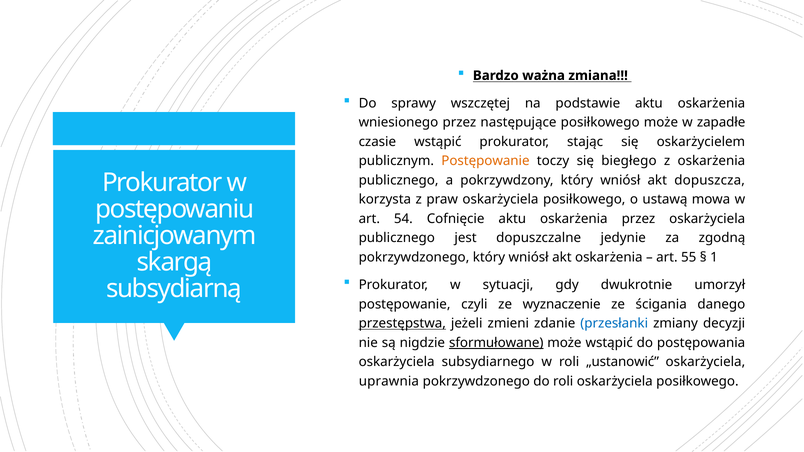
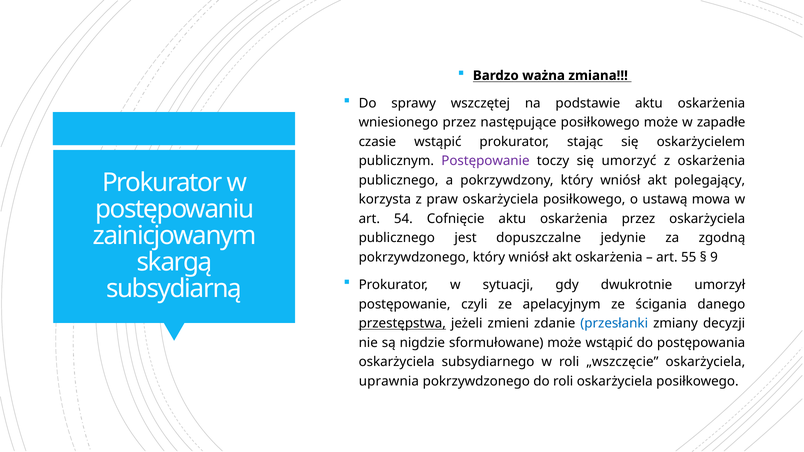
Postępowanie colour: orange -> purple (485, 161)
biegłego: biegłego -> umorzyć (629, 161)
dopuszcza: dopuszcza -> polegający (710, 180)
1: 1 -> 9 (714, 257)
wyznaczenie: wyznaczenie -> apelacyjnym (562, 304)
sformułowane underline: present -> none (496, 343)
„ustanowić: „ustanowić -> „wszczęcie (622, 362)
